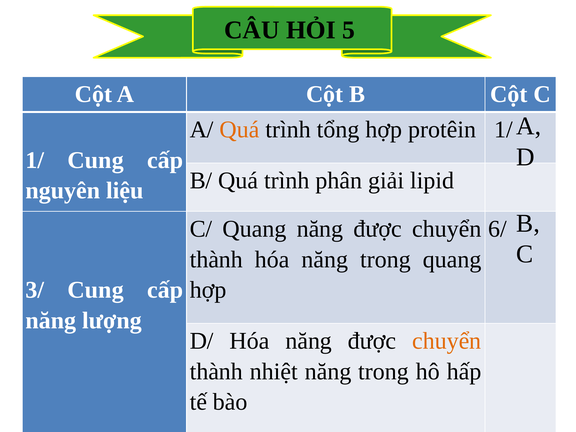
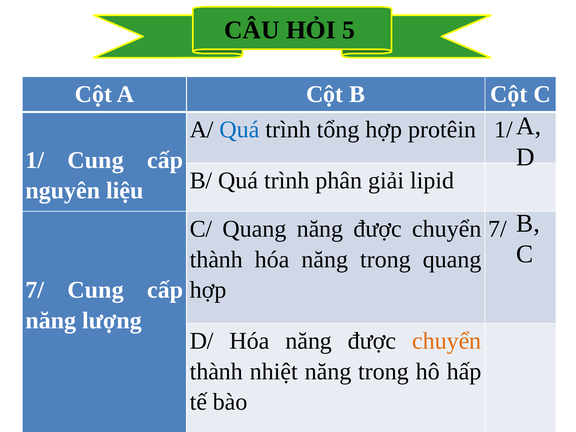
Quá colour: orange -> blue (240, 130)
6/: 6/ -> 7/ (497, 229)
3/: 3/ -> 7/ (35, 290)
